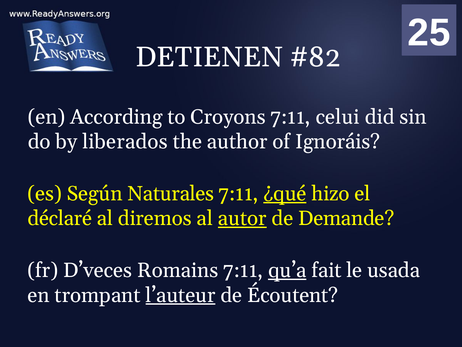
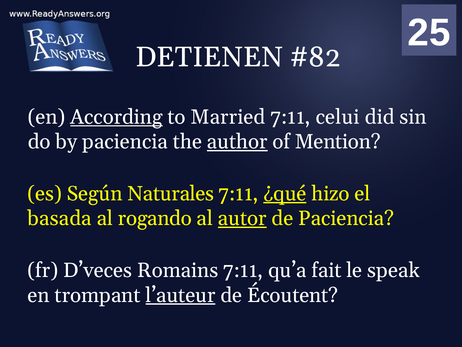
According underline: none -> present (116, 117)
Croyons: Croyons -> Married (228, 117)
by liberados: liberados -> paciencia (125, 142)
author underline: none -> present (237, 142)
Ignoráis: Ignoráis -> Mention (338, 142)
déclaré: déclaré -> basada (60, 218)
diremos: diremos -> rogando (155, 218)
de Demande: Demande -> Paciencia (346, 218)
qu’a underline: present -> none (287, 270)
usada: usada -> speak (393, 270)
